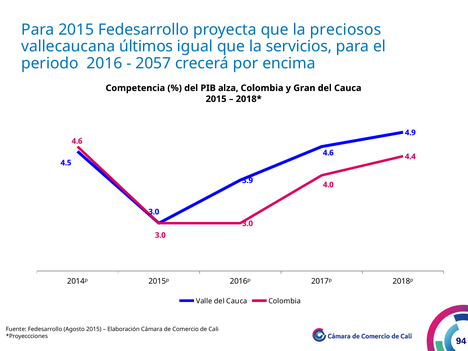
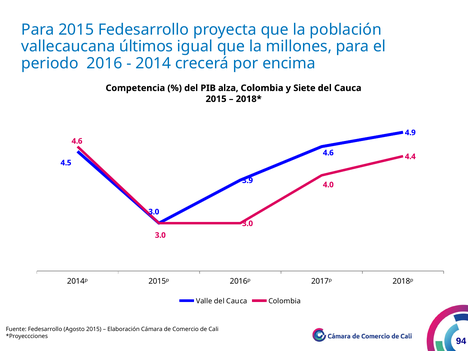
preciosos: preciosos -> población (346, 30)
servicios: servicios -> millones (299, 46)
2057: 2057 -> 2014 (153, 63)
Gran: Gran -> Siete (304, 88)
